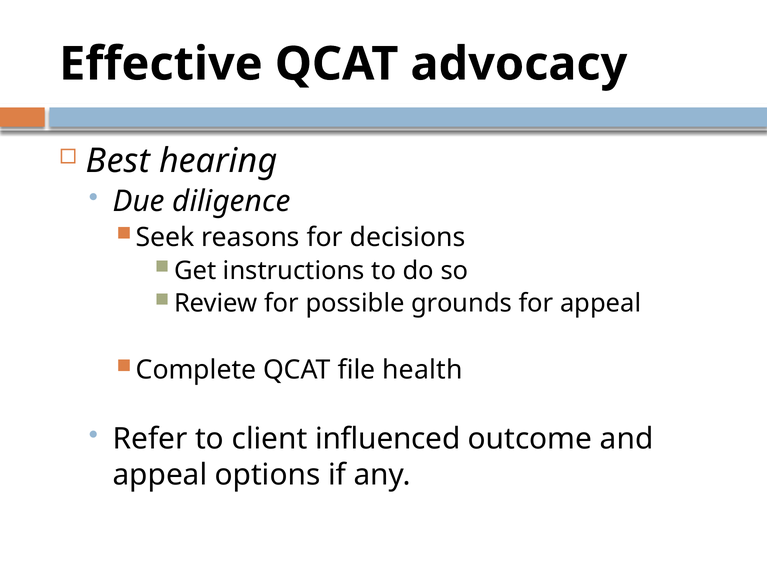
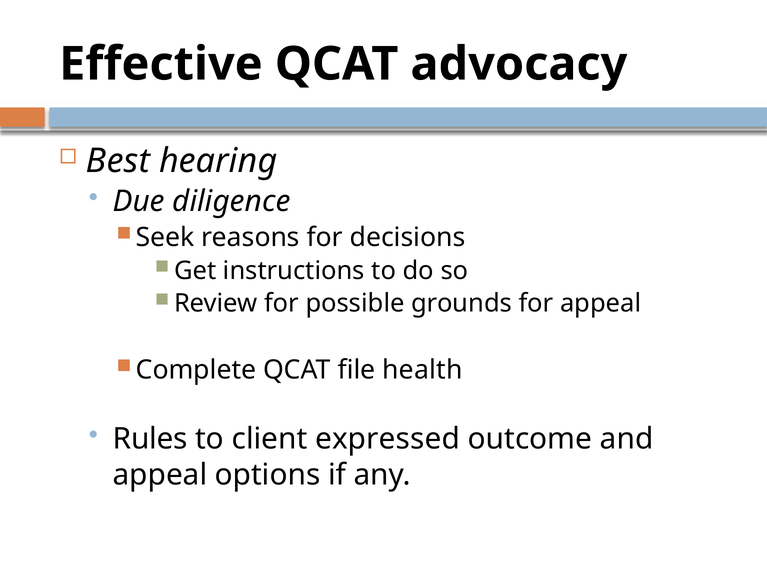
Refer: Refer -> Rules (150, 439)
influenced: influenced -> expressed (388, 439)
